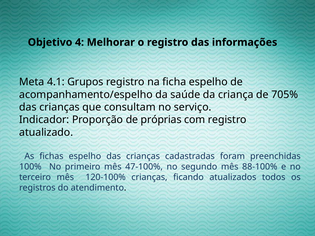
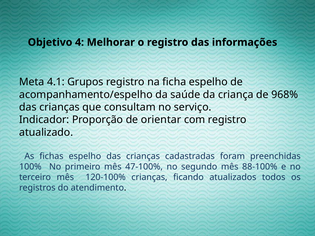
705%: 705% -> 968% (285, 95)
próprias: próprias -> orientar (161, 120)
